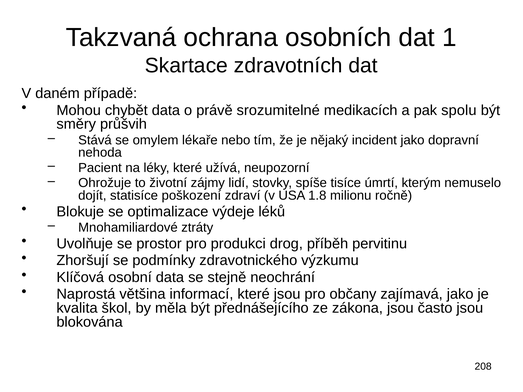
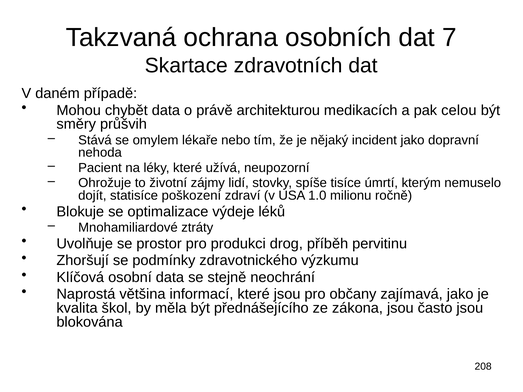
1: 1 -> 7 (449, 38)
srozumitelné: srozumitelné -> architekturou (278, 110)
spolu: spolu -> celou (459, 110)
1.8: 1.8 -> 1.0 (317, 196)
